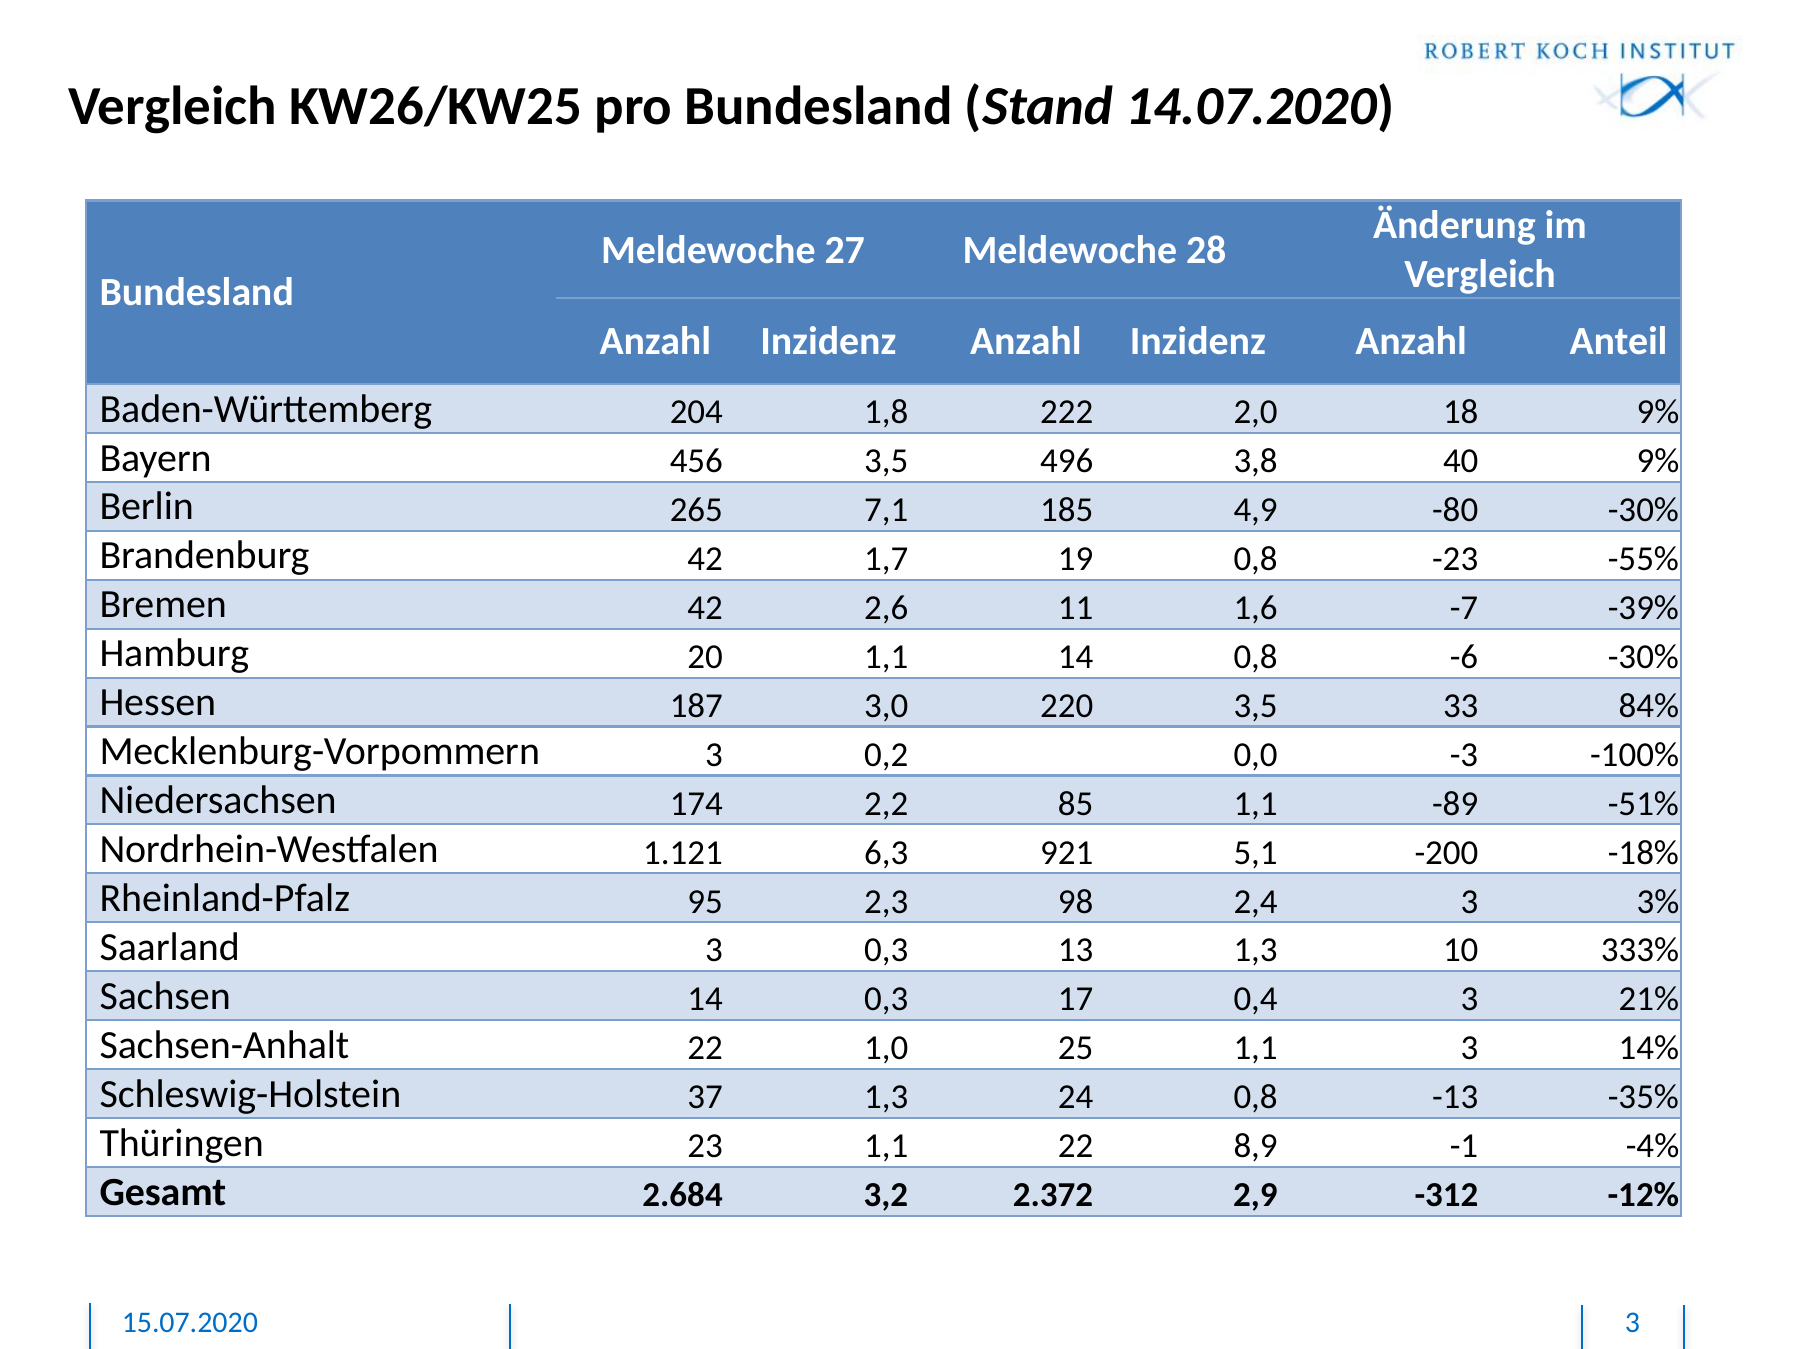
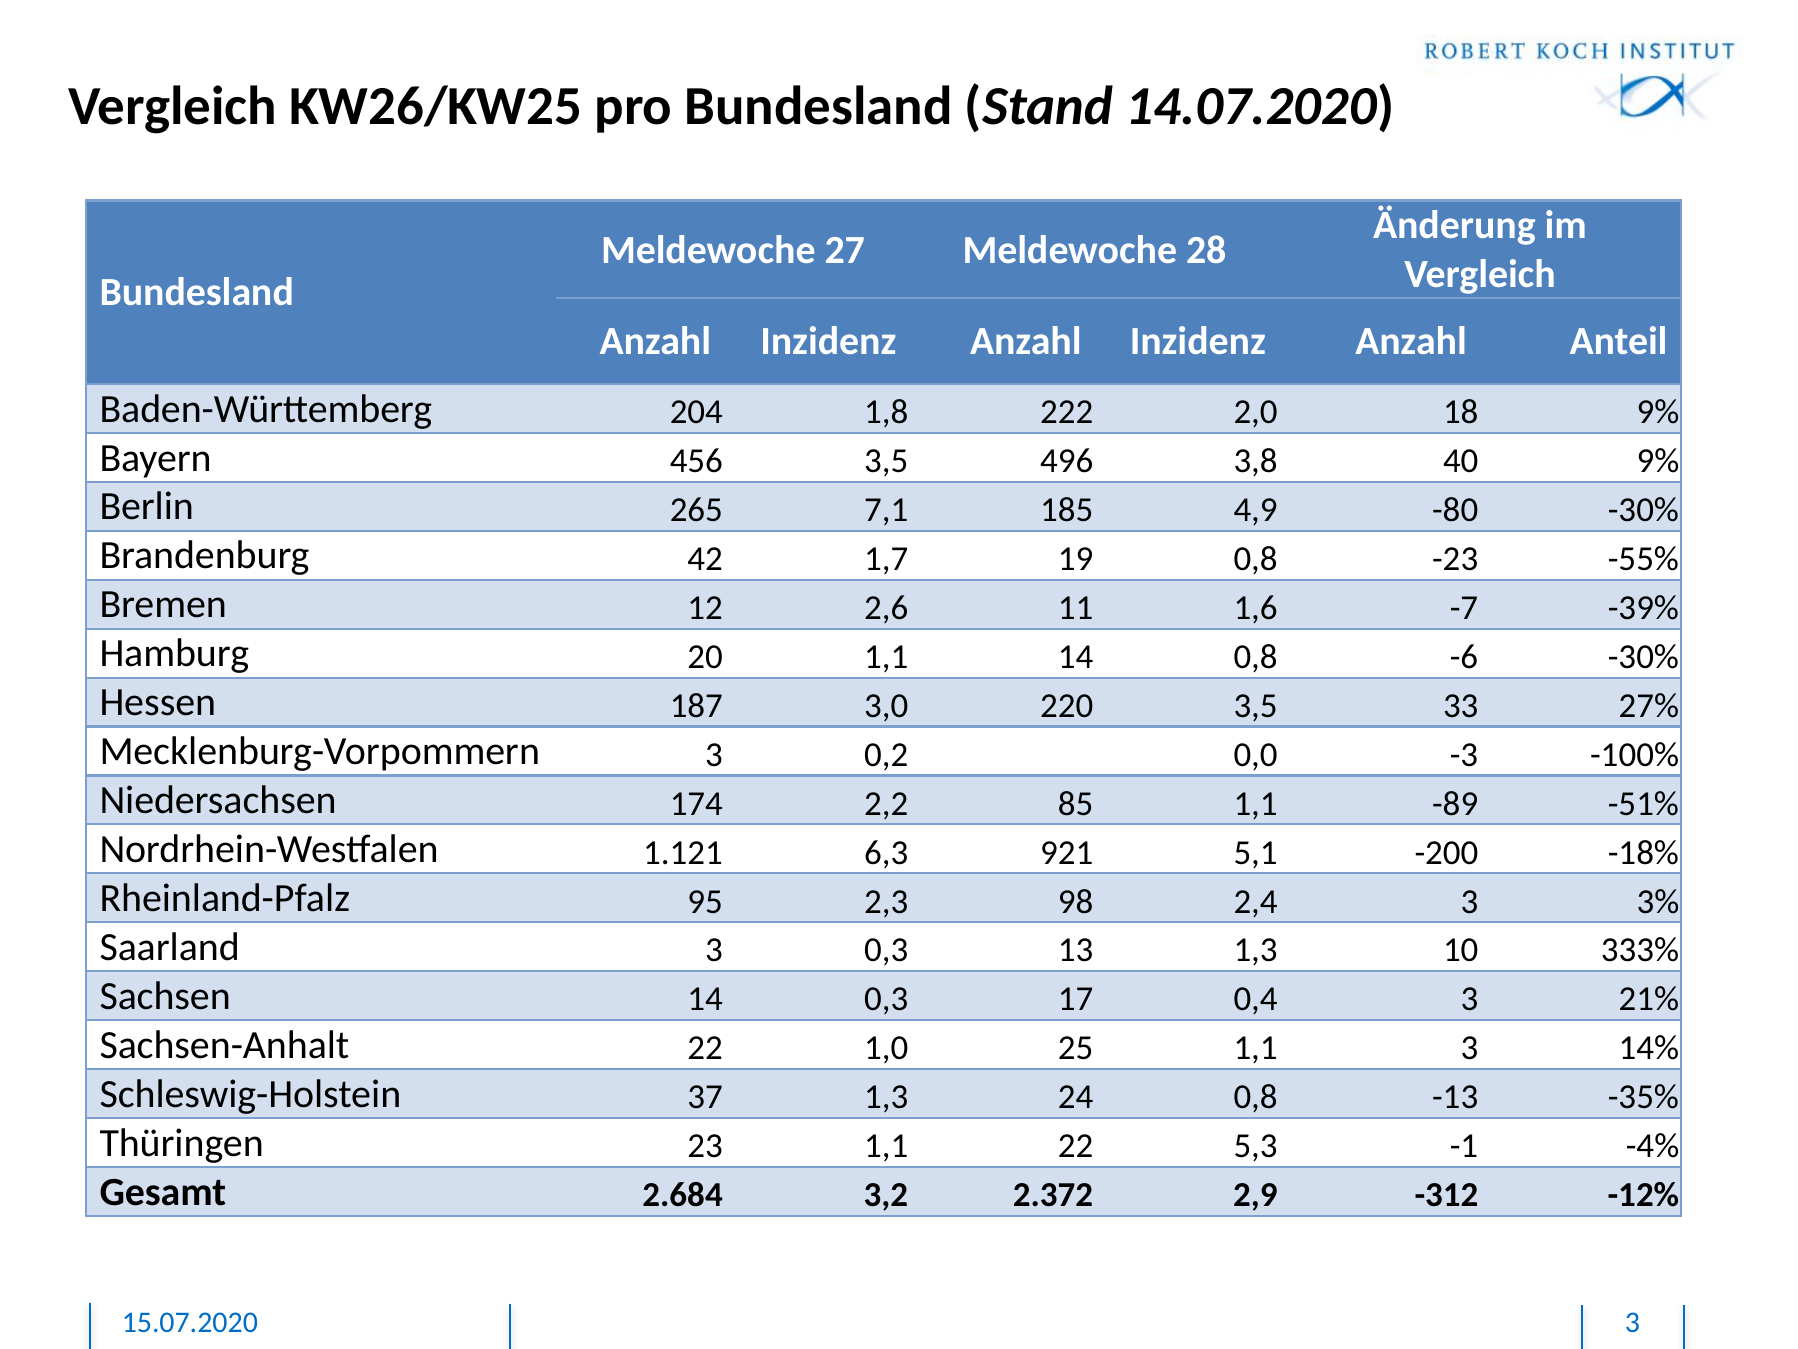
Bremen 42: 42 -> 12 (705, 608)
84%: 84% -> 27% (1649, 705)
8,9: 8,9 -> 5,3 (1256, 1146)
